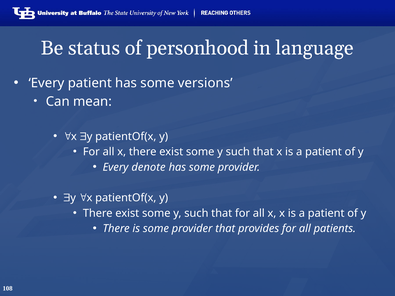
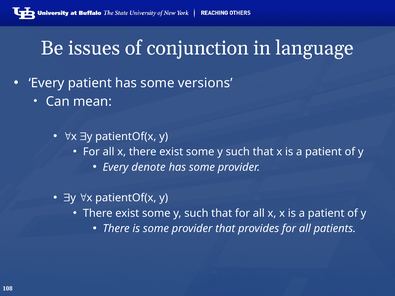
status: status -> issues (94, 48)
personhood: personhood -> conjunction (198, 48)
